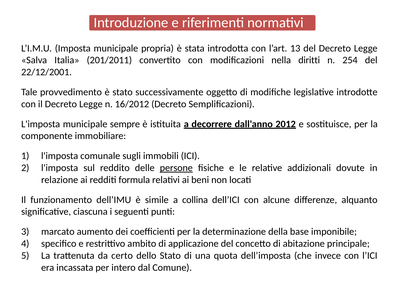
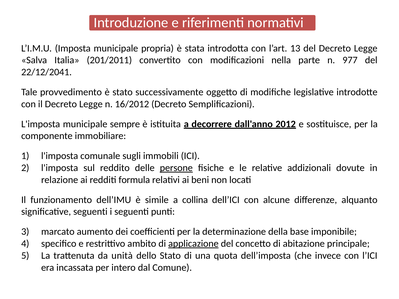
diritti: diritti -> parte (309, 60)
254: 254 -> 977 (350, 60)
22/12/2001: 22/12/2001 -> 22/12/2041 (46, 72)
significative ciascuna: ciascuna -> seguenti (90, 212)
applicazione underline: none -> present (193, 244)
certo: certo -> unità (122, 256)
